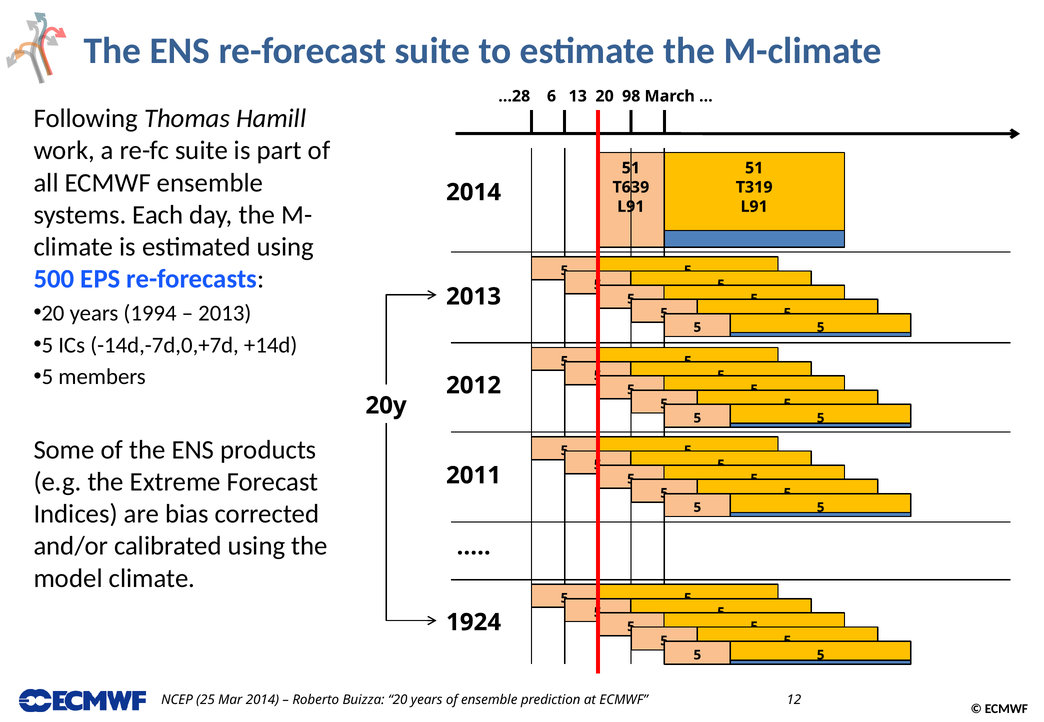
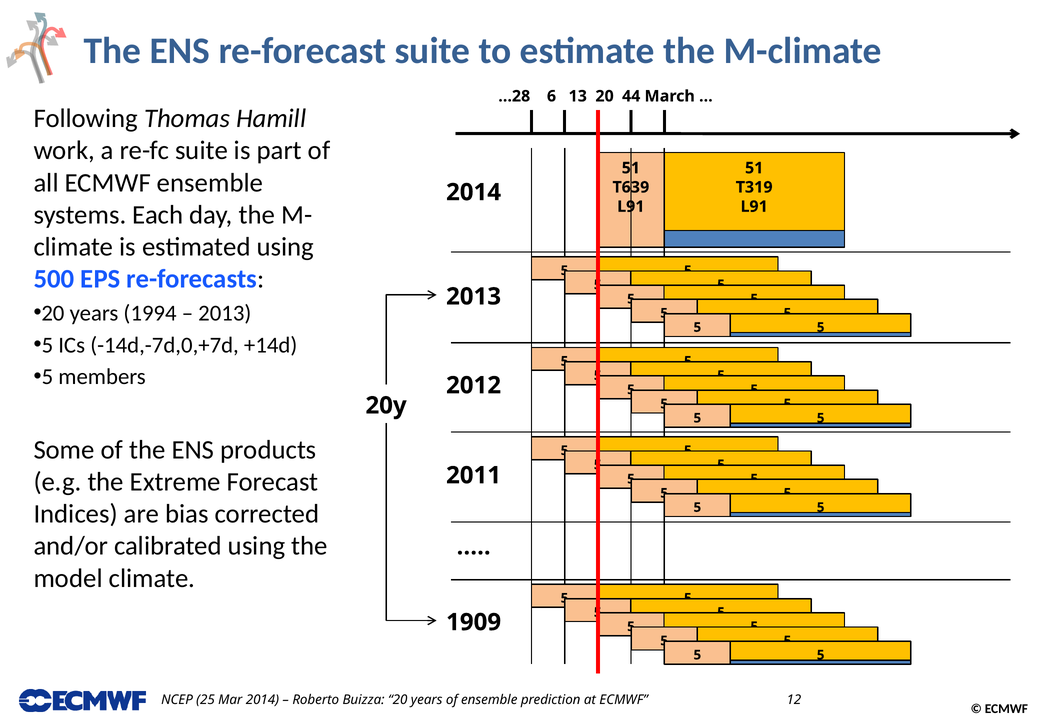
98: 98 -> 44 (631, 96)
1924: 1924 -> 1909 (474, 623)
